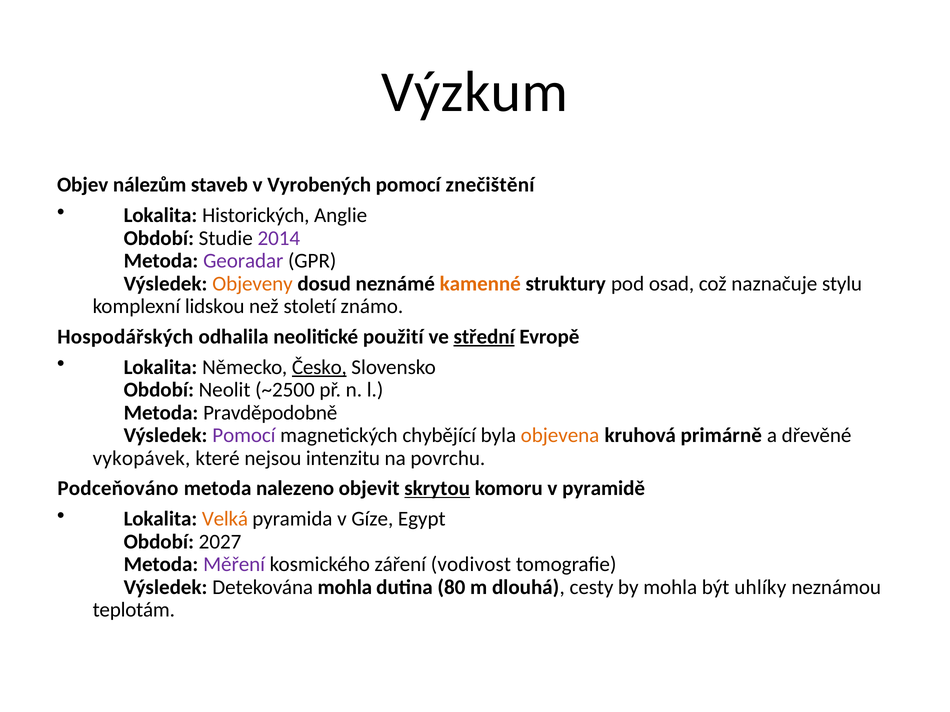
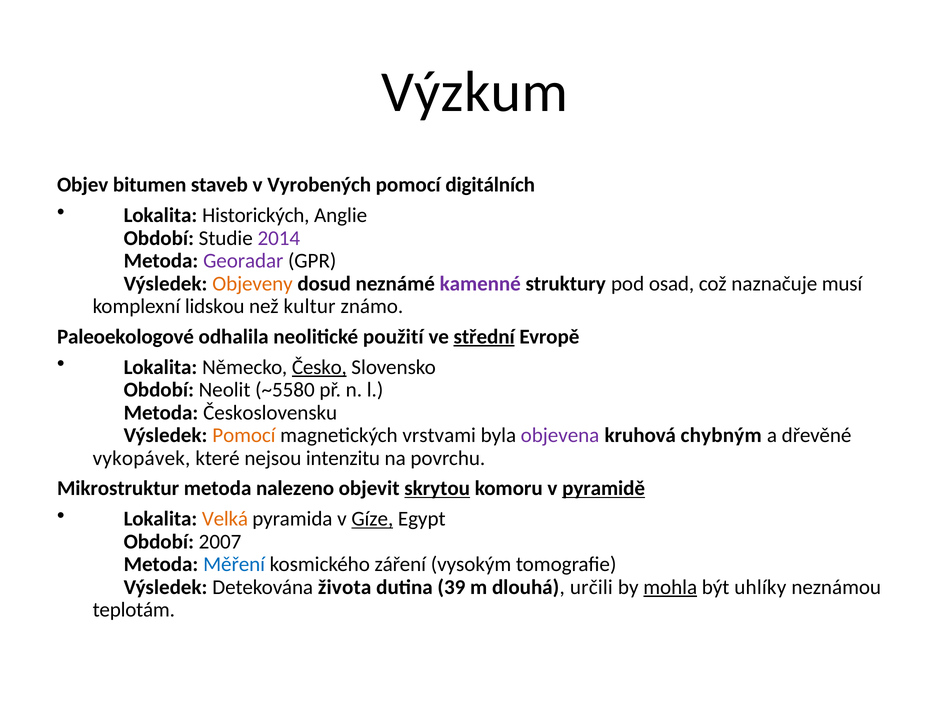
nálezům: nálezům -> bitumen (150, 185)
znečištění: znečištění -> digitálních (490, 185)
kamenné colour: orange -> purple (480, 284)
stylu: stylu -> musí (842, 284)
století: století -> kultur (310, 307)
Hospodářských: Hospodářských -> Paleoekologové (125, 337)
~2500: ~2500 -> ~5580 (285, 390)
Pravděpodobně: Pravděpodobně -> Československu (270, 413)
Pomocí colour: purple -> orange (244, 436)
chybějící: chybějící -> vrstvami (439, 436)
objevena colour: orange -> purple (560, 436)
primárně: primárně -> chybným (721, 436)
Podceňováno: Podceňováno -> Mikrostruktur (118, 489)
pyramidě underline: none -> present (604, 489)
Gíze underline: none -> present (372, 519)
2027: 2027 -> 2007 (220, 542)
Měření colour: purple -> blue (234, 565)
vodivost: vodivost -> vysokým (471, 565)
Detekována mohla: mohla -> života (345, 588)
80: 80 -> 39 (451, 588)
cesty: cesty -> určili (591, 588)
mohla underline: none -> present (670, 588)
